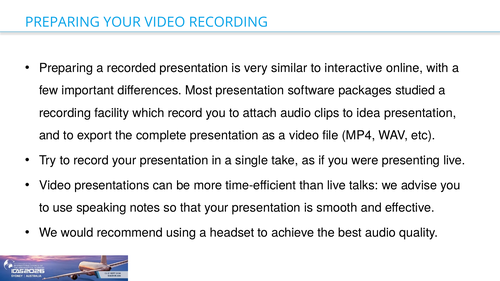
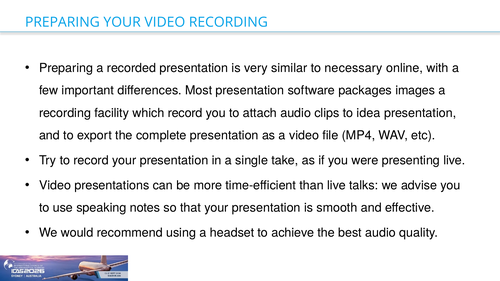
interactive: interactive -> necessary (354, 68)
studied: studied -> images (415, 91)
